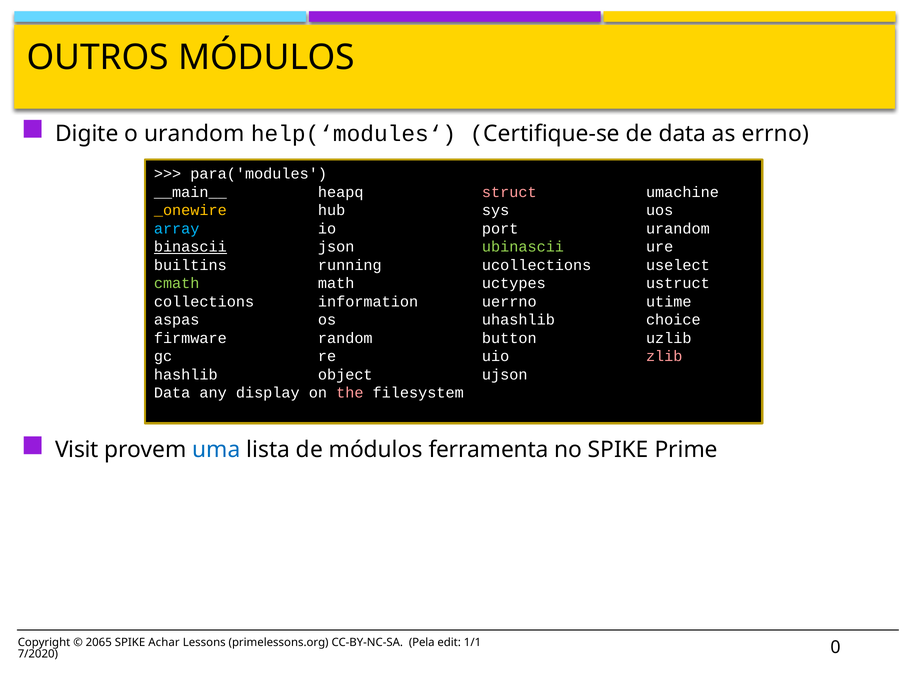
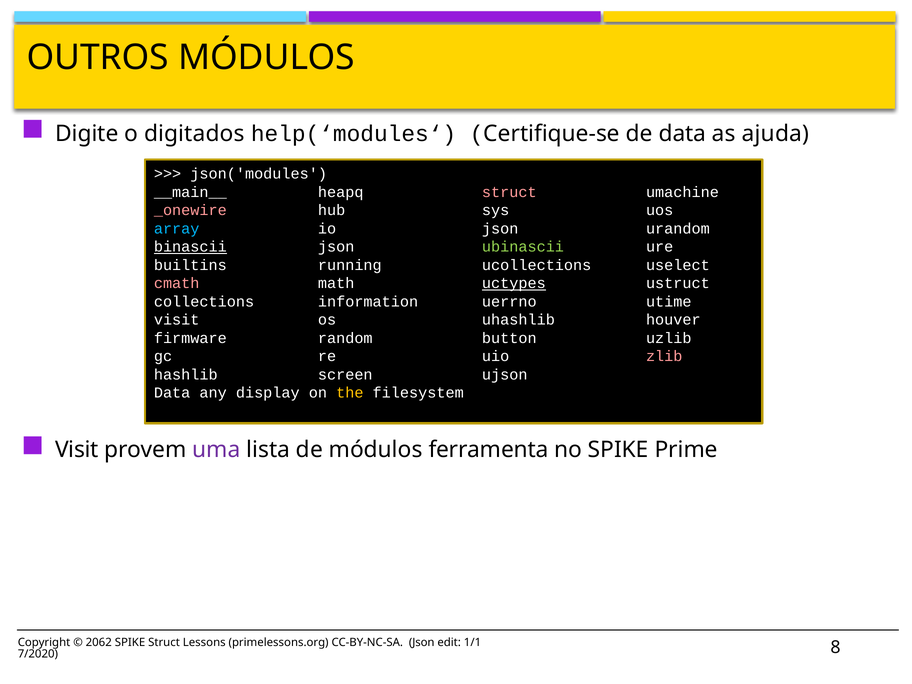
o urandom: urandom -> digitados (194, 134)
errno: errno -> ajuda (775, 134)
para('modules: para('modules -> json('modules (259, 174)
_onewire colour: yellow -> pink (190, 210)
io port: port -> json (500, 229)
cmath colour: light green -> pink (177, 283)
uctypes underline: none -> present (514, 283)
aspas: aspas -> visit (177, 320)
choice: choice -> houver (673, 320)
object: object -> screen (345, 375)
the colour: pink -> yellow (350, 393)
uma colour: blue -> purple (216, 450)
2065: 2065 -> 2062 (99, 643)
SPIKE Achar: Achar -> Struct (164, 643)
CC-BY-NC-SA Pela: Pela -> Json (422, 643)
0: 0 -> 8 (836, 647)
